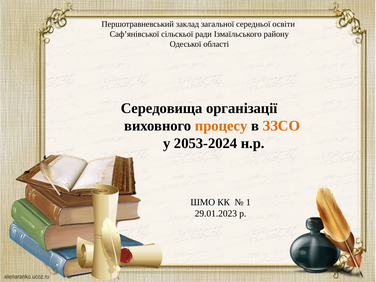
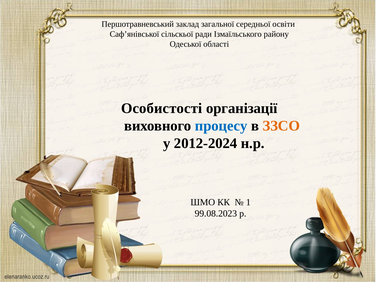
Середовища: Середовища -> Особистості (162, 108)
процесу colour: orange -> blue (221, 126)
2053-2024: 2053-2024 -> 2012-2024 (206, 143)
29.01.2023: 29.01.2023 -> 99.08.2023 (216, 214)
